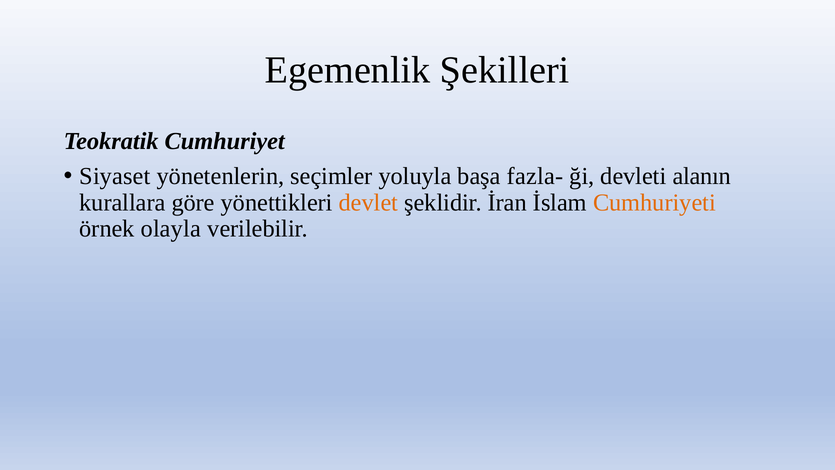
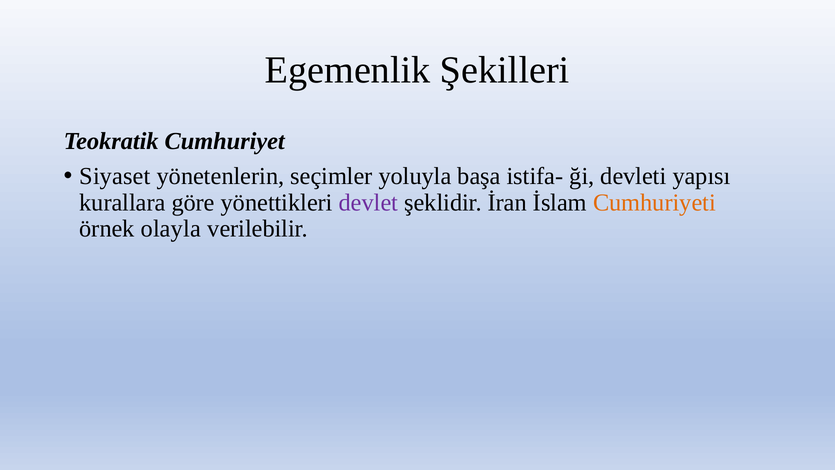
fazla-: fazla- -> istifa- (535, 176)
alanın: alanın -> yapısı (702, 176)
devlet colour: orange -> purple (368, 202)
